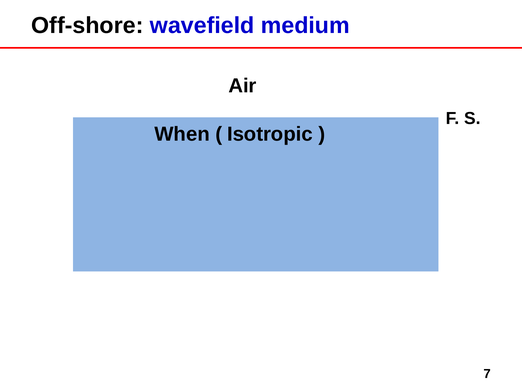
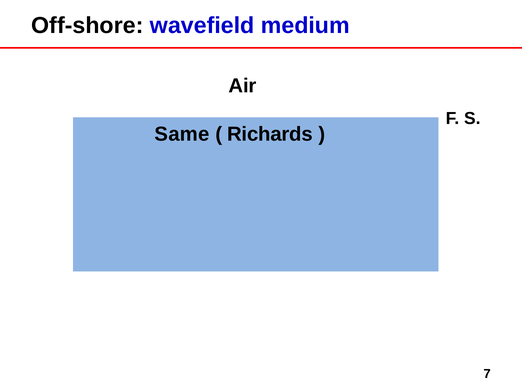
When: When -> Same (182, 134)
Isotropic: Isotropic -> Richards (270, 134)
